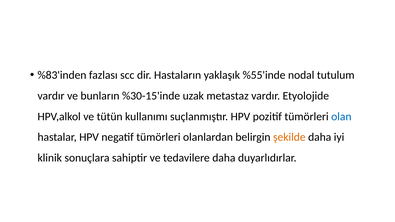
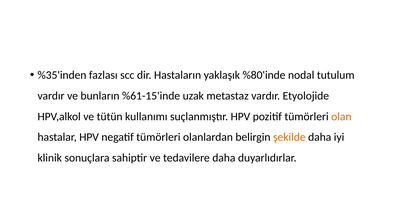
%83'inden: %83'inden -> %35'inden (62, 75)
%55'inde: %55'inde -> %80'inde (264, 75)
%30-15'inde: %30-15'inde -> %61-15'inde (151, 96)
olan colour: blue -> orange (341, 117)
